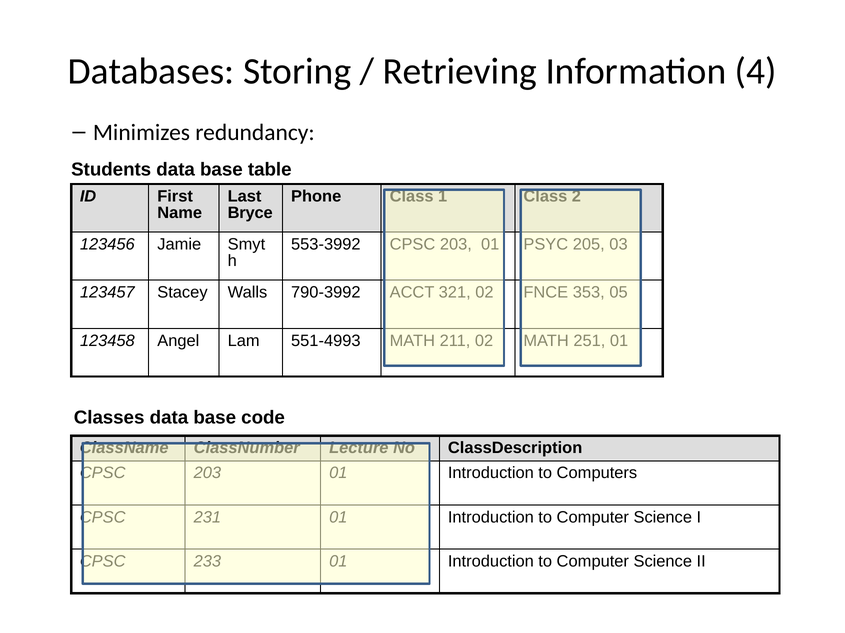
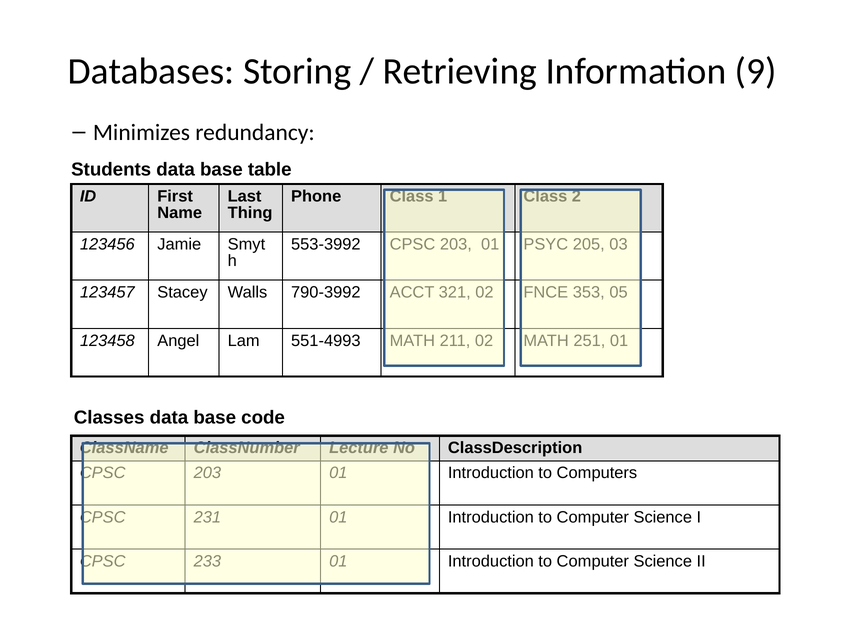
4: 4 -> 9 (756, 72)
Bryce: Bryce -> Thing (250, 213)
